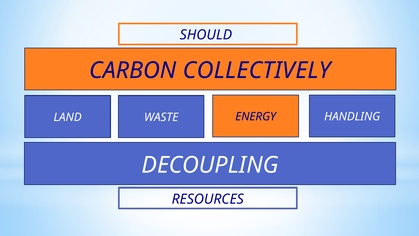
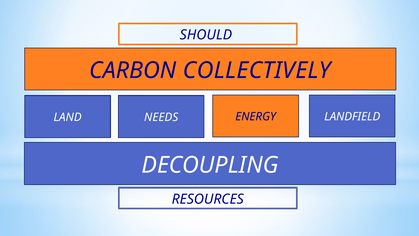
WASTE: WASTE -> NEEDS (161, 117)
HANDLING: HANDLING -> LANDFIELD (352, 117)
